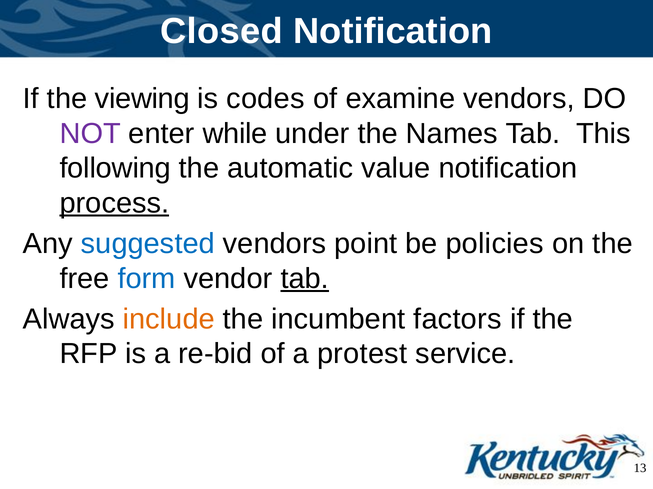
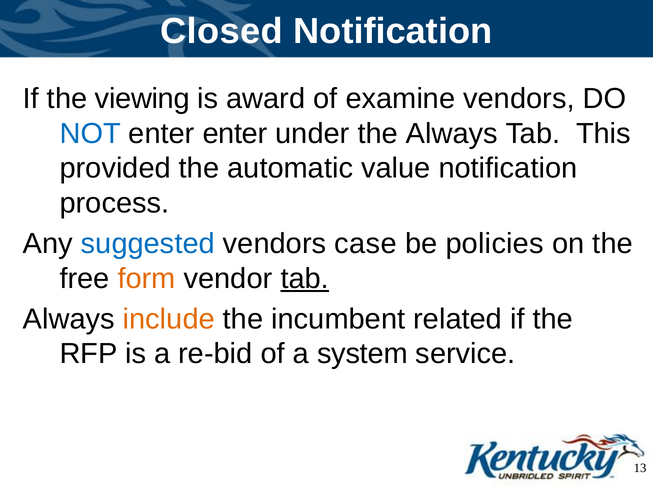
codes: codes -> award (266, 99)
NOT colour: purple -> blue (90, 134)
enter while: while -> enter (235, 134)
the Names: Names -> Always (452, 134)
following: following -> provided (115, 169)
process underline: present -> none (114, 203)
point: point -> case (366, 244)
form colour: blue -> orange (147, 279)
factors: factors -> related (458, 320)
protest: protest -> system (362, 354)
